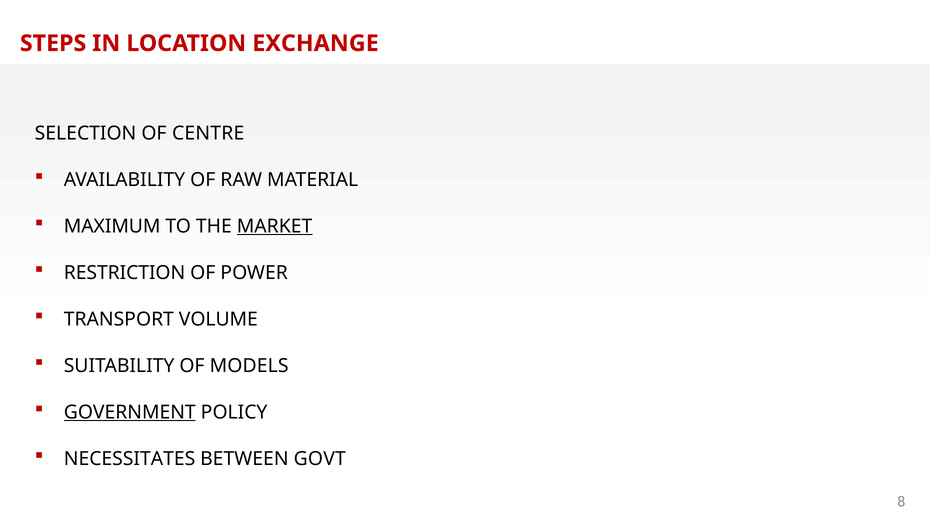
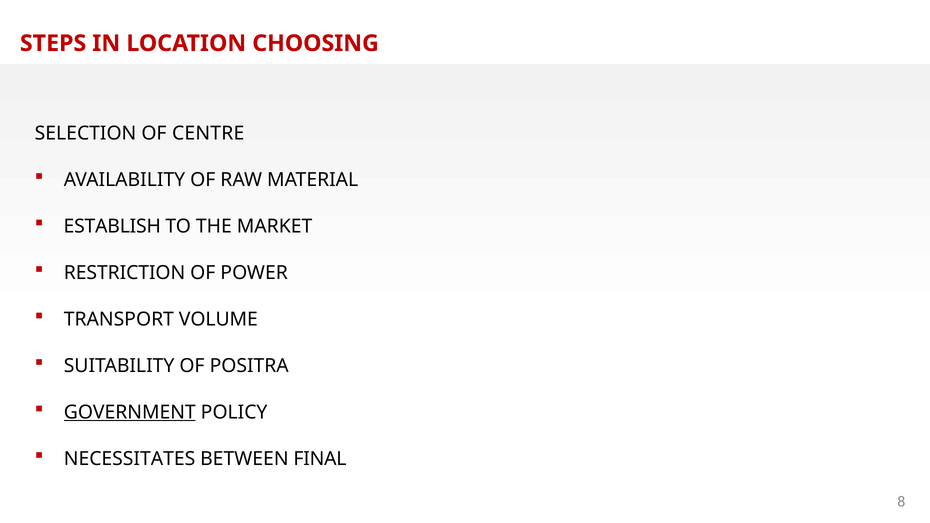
EXCHANGE: EXCHANGE -> CHOOSING (316, 43)
MAXIMUM: MAXIMUM -> ESTABLISH (112, 226)
MARKET underline: present -> none (275, 226)
MODELS: MODELS -> POSITRA (249, 366)
GOVT: GOVT -> FINAL (320, 459)
